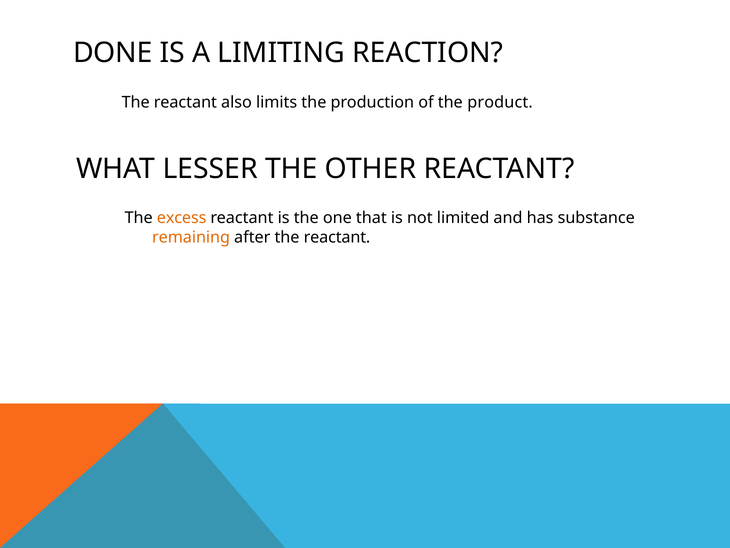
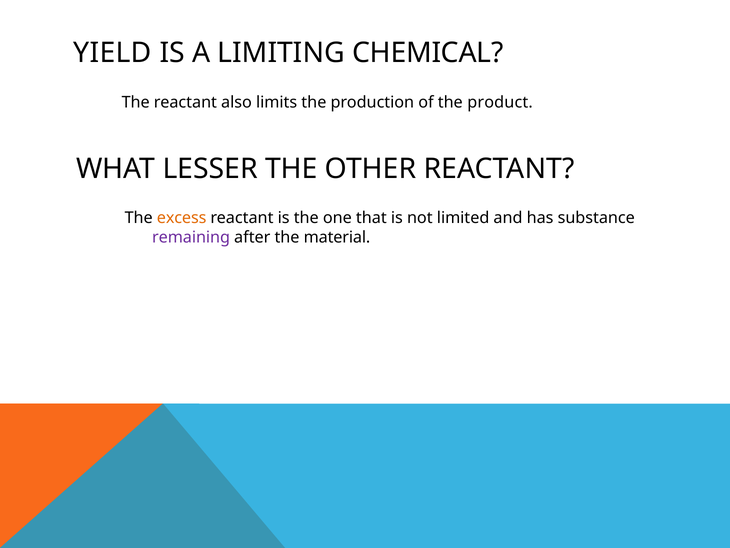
DONE: DONE -> YIELD (112, 53)
REACTION: REACTION -> CHEMICAL (428, 53)
remaining colour: orange -> purple (191, 237)
after the reactant: reactant -> material (337, 237)
